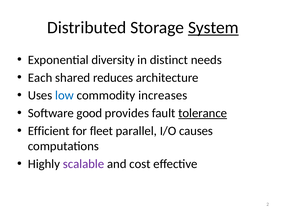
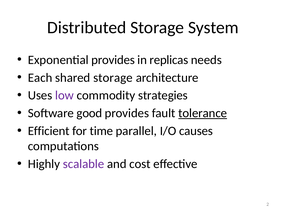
System underline: present -> none (213, 28)
Exponential diversity: diversity -> provides (113, 60)
distinct: distinct -> replicas (169, 60)
shared reduces: reduces -> storage (113, 78)
low colour: blue -> purple (65, 96)
increases: increases -> strategies (163, 96)
fleet: fleet -> time (101, 131)
